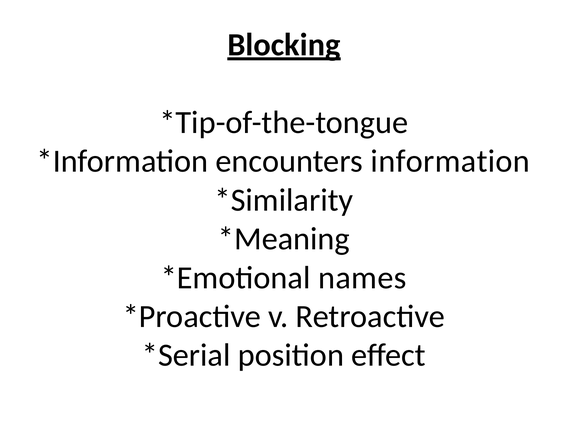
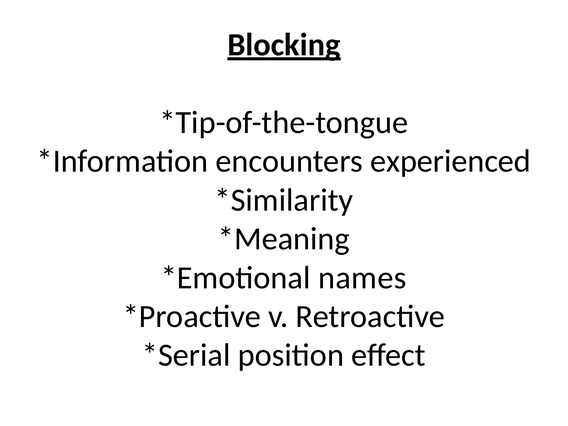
information: information -> experienced (450, 161)
